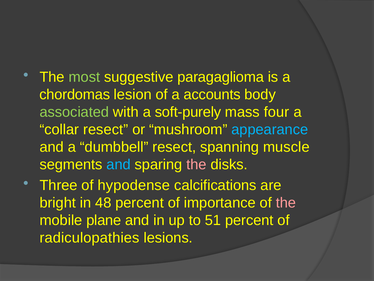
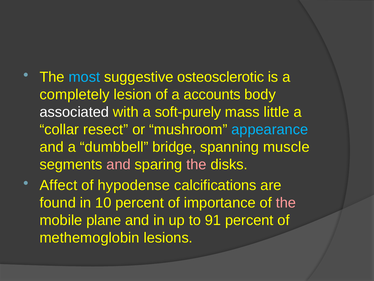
most colour: light green -> light blue (84, 77)
paragaglioma: paragaglioma -> osteosclerotic (221, 77)
chordomas: chordomas -> completely (75, 95)
associated colour: light green -> white (74, 112)
four: four -> little (277, 112)
dumbbell resect: resect -> bridge (174, 147)
and colour: light blue -> pink (119, 164)
Three: Three -> Affect (58, 185)
bright: bright -> found (58, 202)
48: 48 -> 10 (103, 202)
51: 51 -> 91 (213, 220)
radiculopathies: radiculopathies -> methemoglobin (90, 237)
